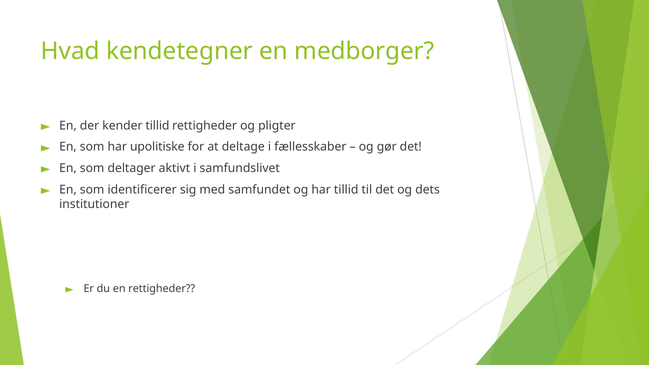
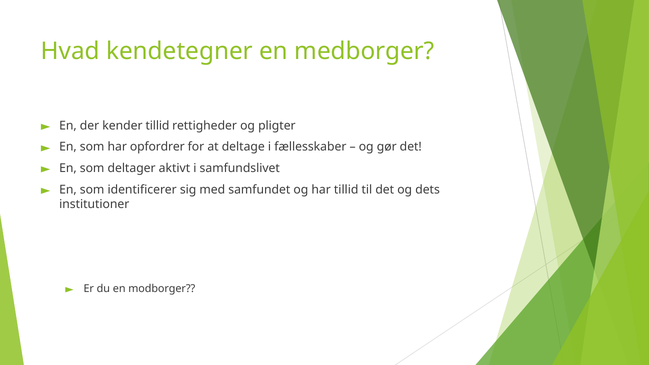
upolitiske: upolitiske -> opfordrer (157, 147)
en rettigheder: rettigheder -> modborger (162, 289)
